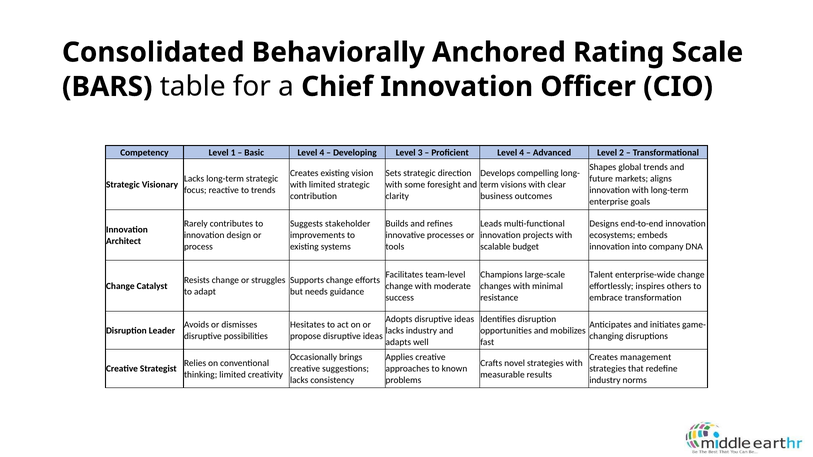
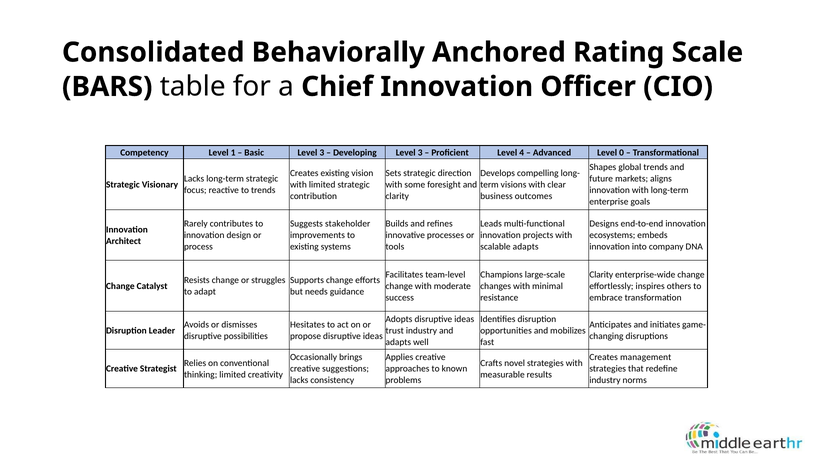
Basic Level 4: 4 -> 3 (322, 153)
2: 2 -> 0 (622, 153)
scalable budget: budget -> adapts (526, 247)
Talent: Talent -> Clarity (601, 275)
lacks: lacks -> trust (395, 331)
